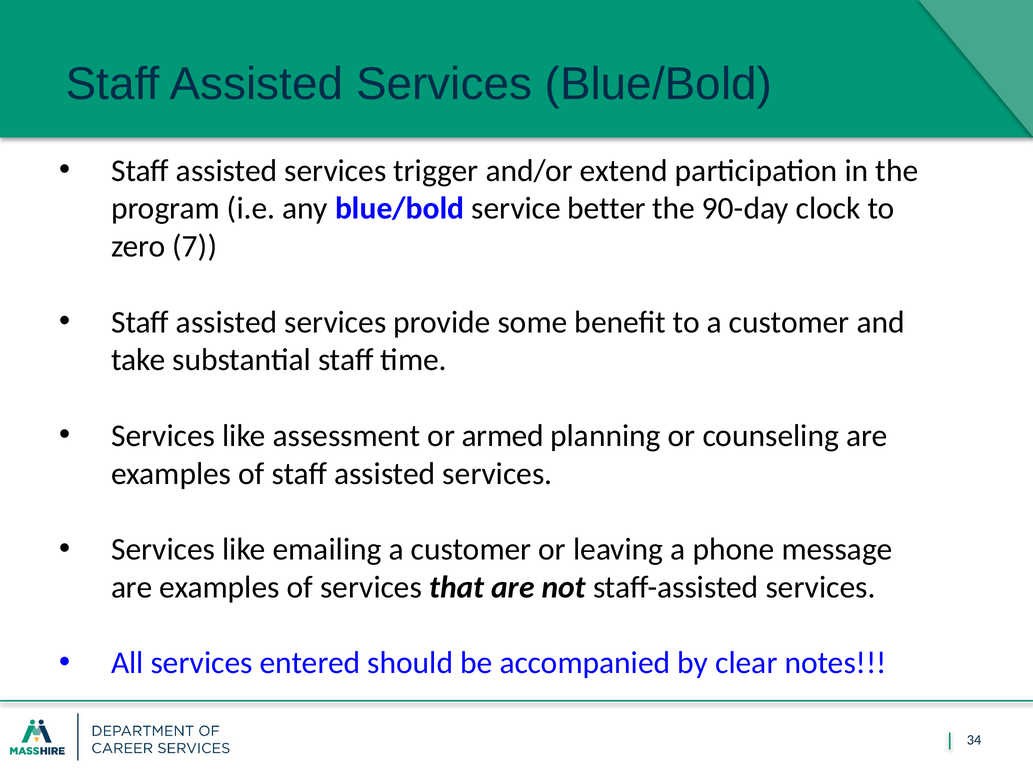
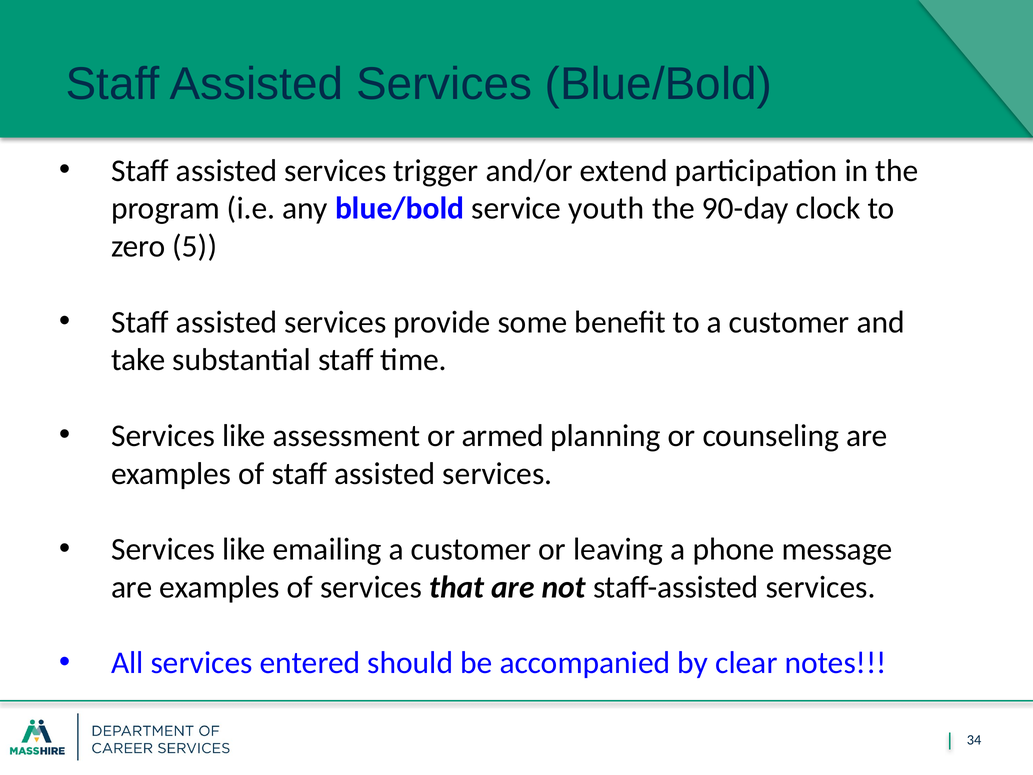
better: better -> youth (606, 208)
7: 7 -> 5 (195, 246)
